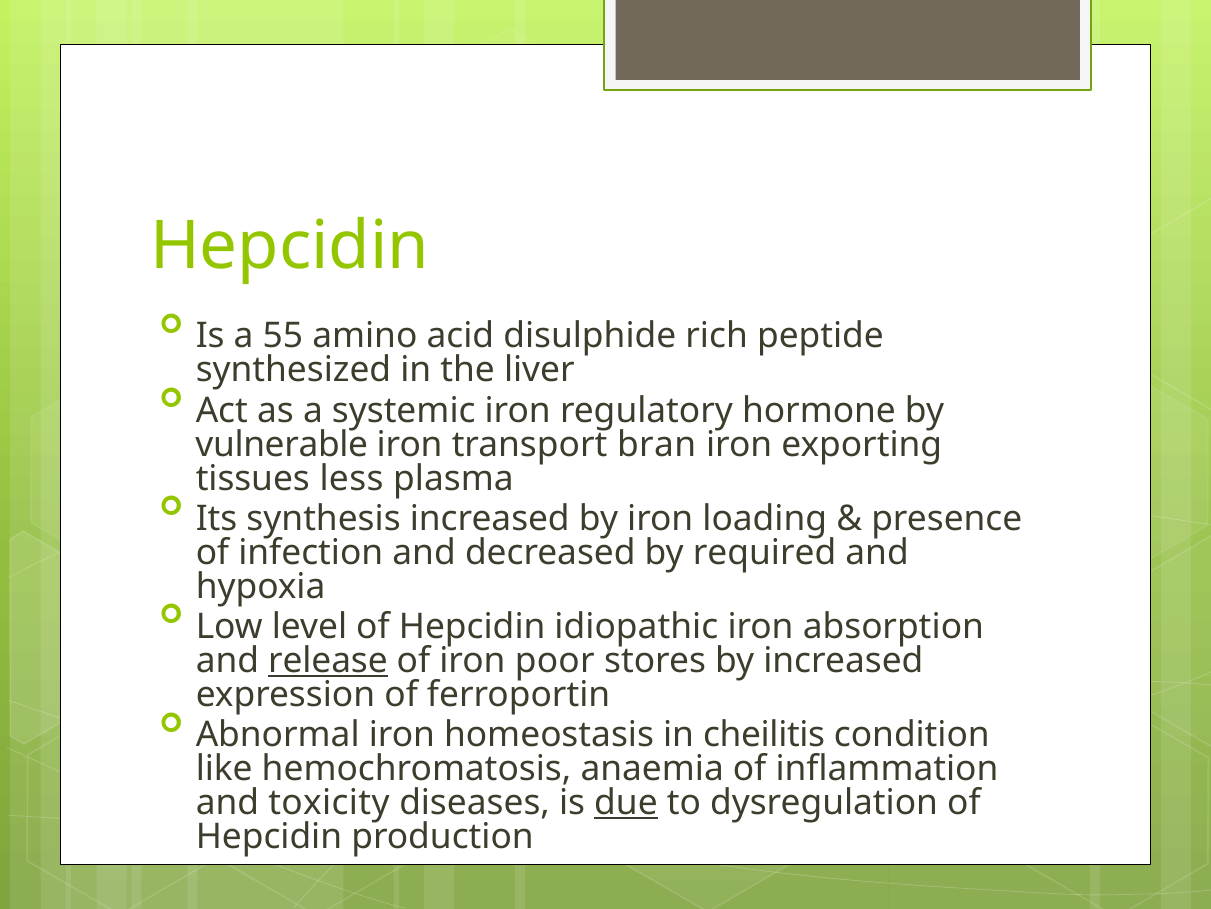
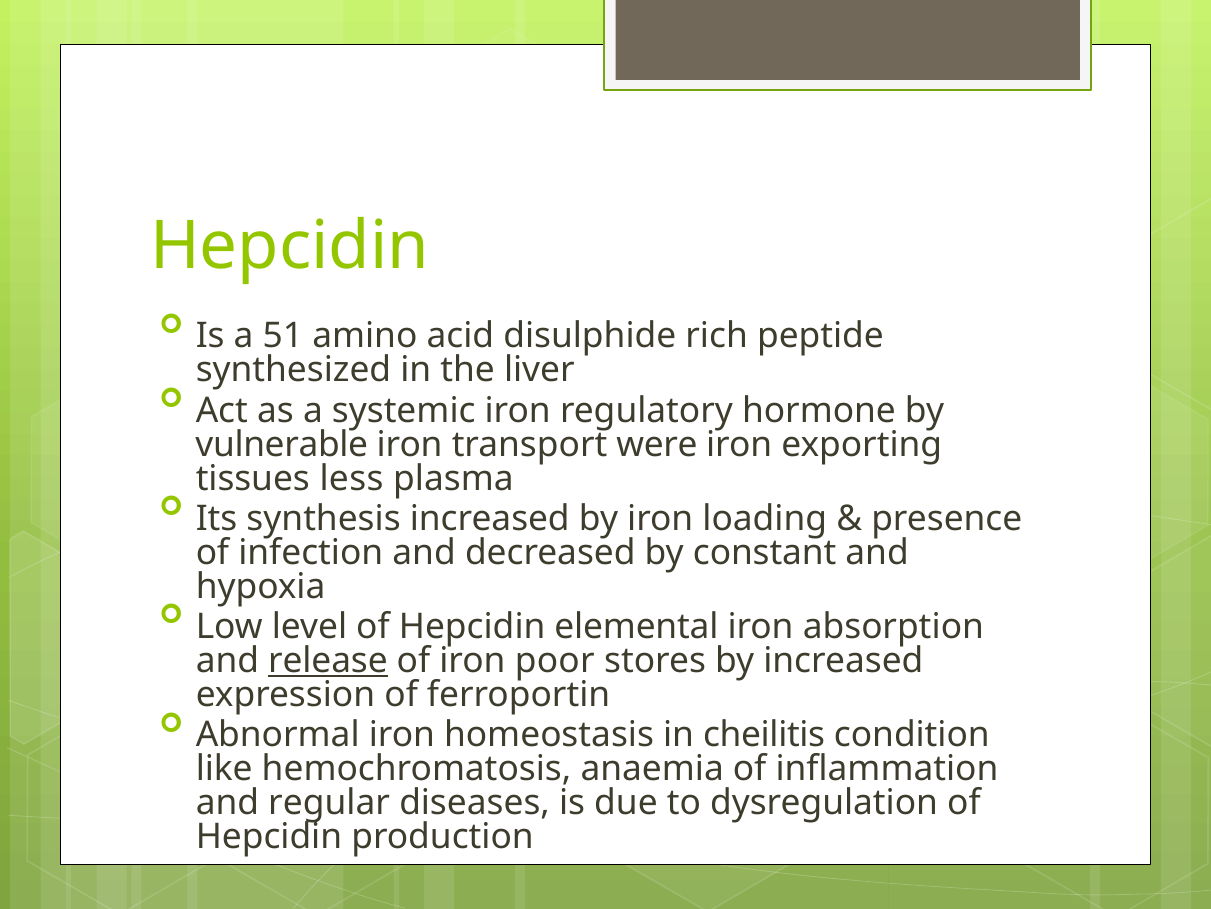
55: 55 -> 51 (283, 336)
bran: bran -> were (657, 444)
required: required -> constant (765, 552)
idiopathic: idiopathic -> elemental (636, 627)
toxicity: toxicity -> regular (329, 802)
due underline: present -> none (626, 802)
